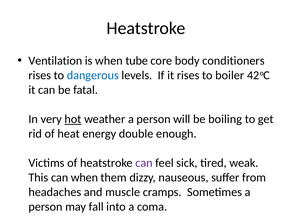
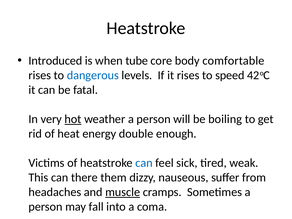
Ventilation: Ventilation -> Introduced (55, 61)
conditioners: conditioners -> comfortable (233, 61)
boiler: boiler -> speed (230, 75)
can colour: purple -> blue (144, 163)
can when: when -> there (84, 178)
muscle underline: none -> present (123, 192)
